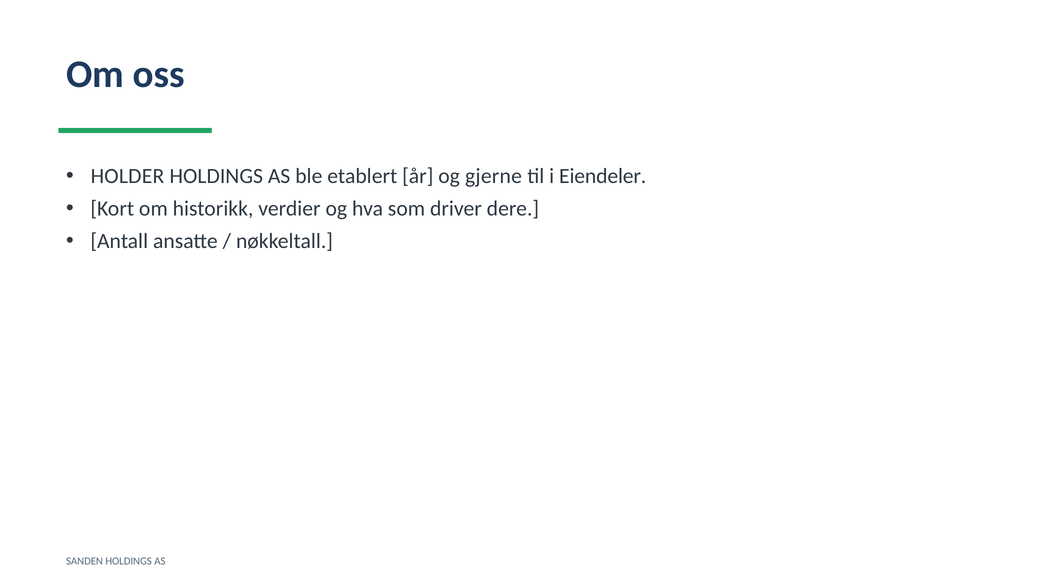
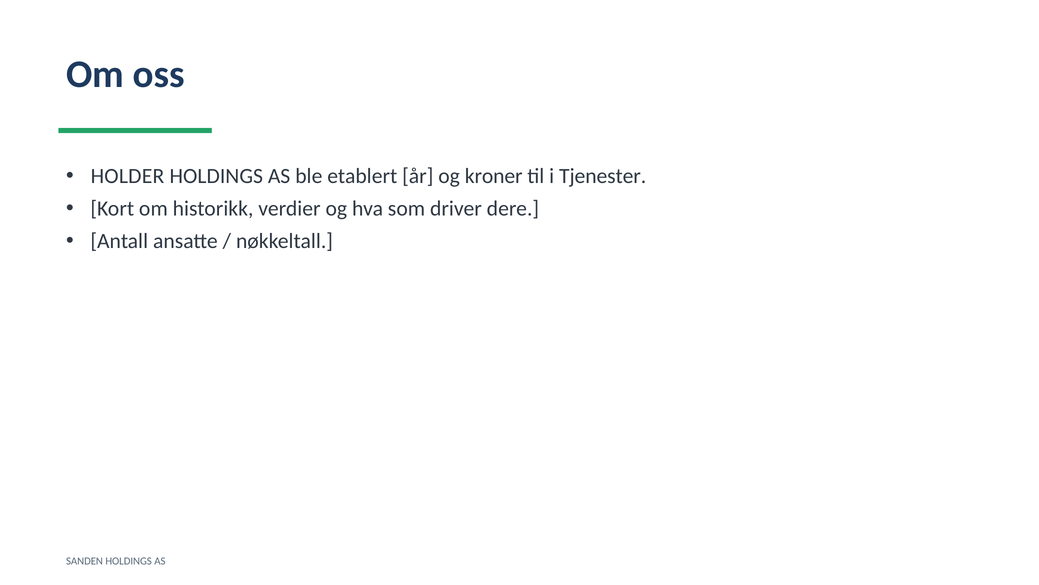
gjerne: gjerne -> kroner (494, 176)
Eiendeler: Eiendeler -> Tjenester (603, 176)
